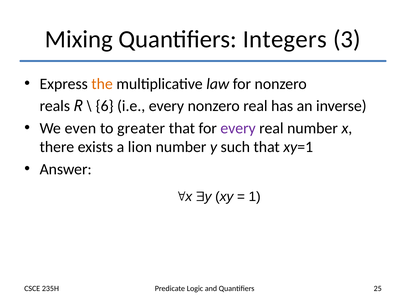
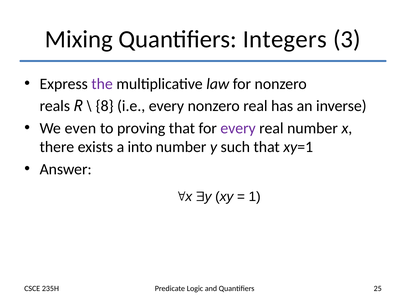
the colour: orange -> purple (102, 84)
6: 6 -> 8 (105, 106)
greater: greater -> proving (141, 128)
lion: lion -> into (140, 147)
